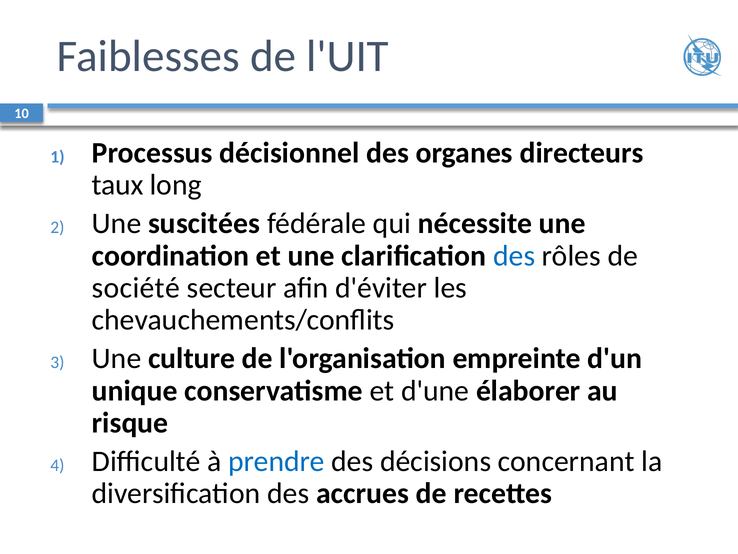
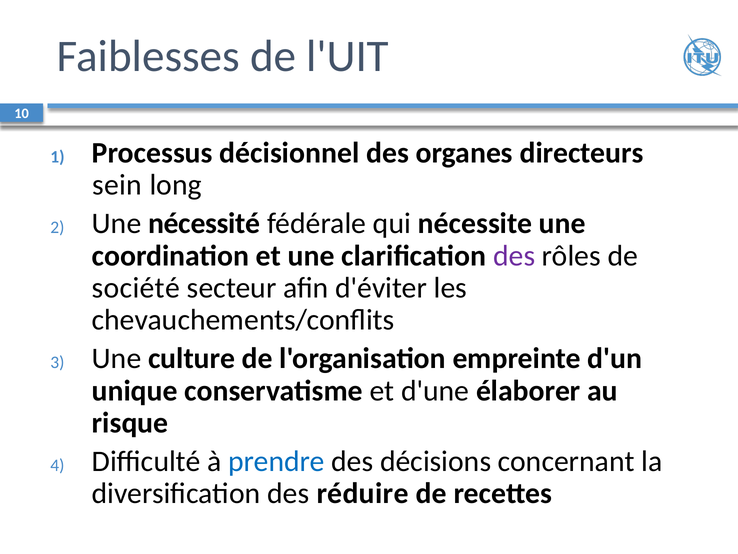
taux: taux -> sein (117, 185)
suscitées: suscitées -> nécessité (204, 223)
des colour: blue -> purple (514, 255)
accrues: accrues -> réduire (362, 493)
